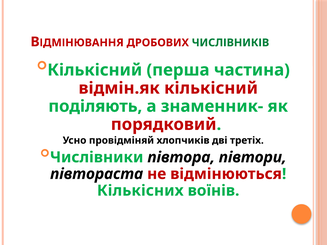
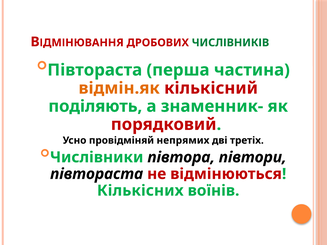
Кількісний: Кількісний -> Півтораста (95, 70)
відмін.як colour: red -> orange (119, 88)
хлопчиків: хлопчиків -> непрямих (183, 141)
